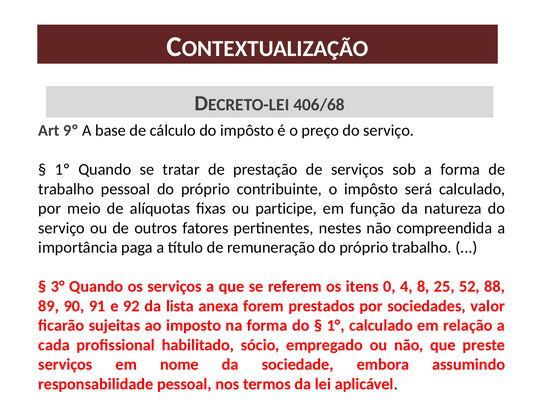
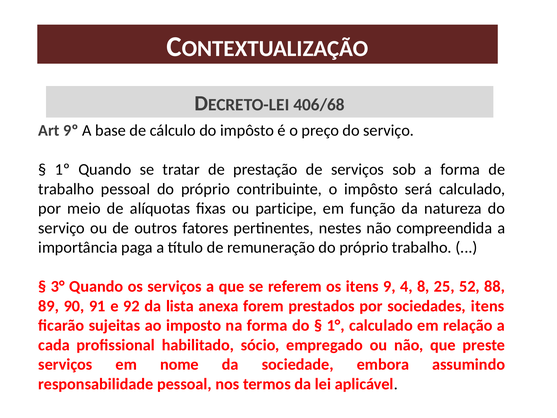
0: 0 -> 9 (389, 286)
sociedades valor: valor -> itens (488, 306)
